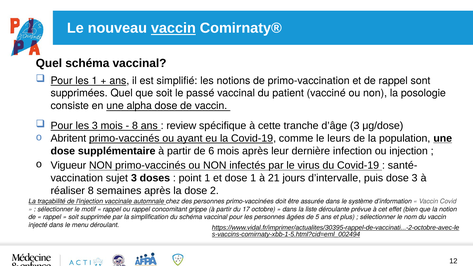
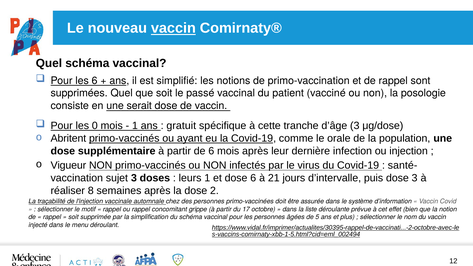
les 1: 1 -> 6 (95, 81)
alpha: alpha -> serait (139, 106)
les 3: 3 -> 0 (95, 126)
8: 8 -> 1 (135, 126)
review: review -> gratuit (181, 126)
leurs: leurs -> orale (339, 138)
une underline: present -> none (443, 138)
point: point -> leurs (190, 178)
dose 1: 1 -> 6 (253, 178)
